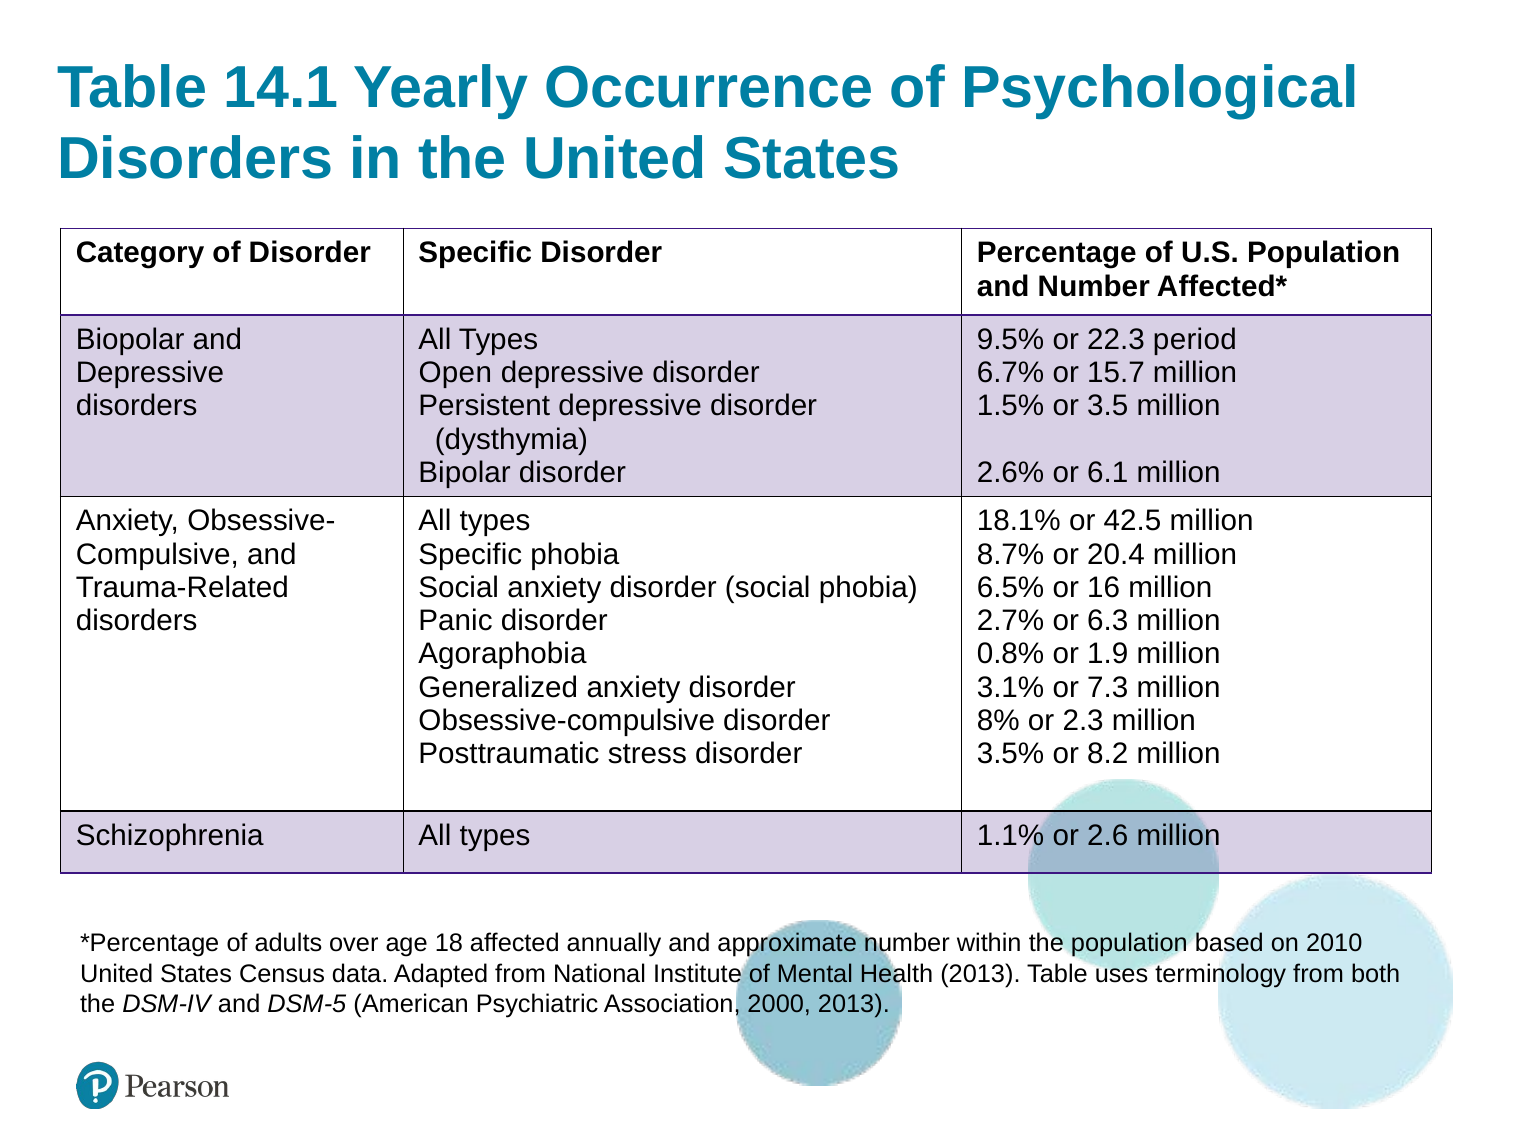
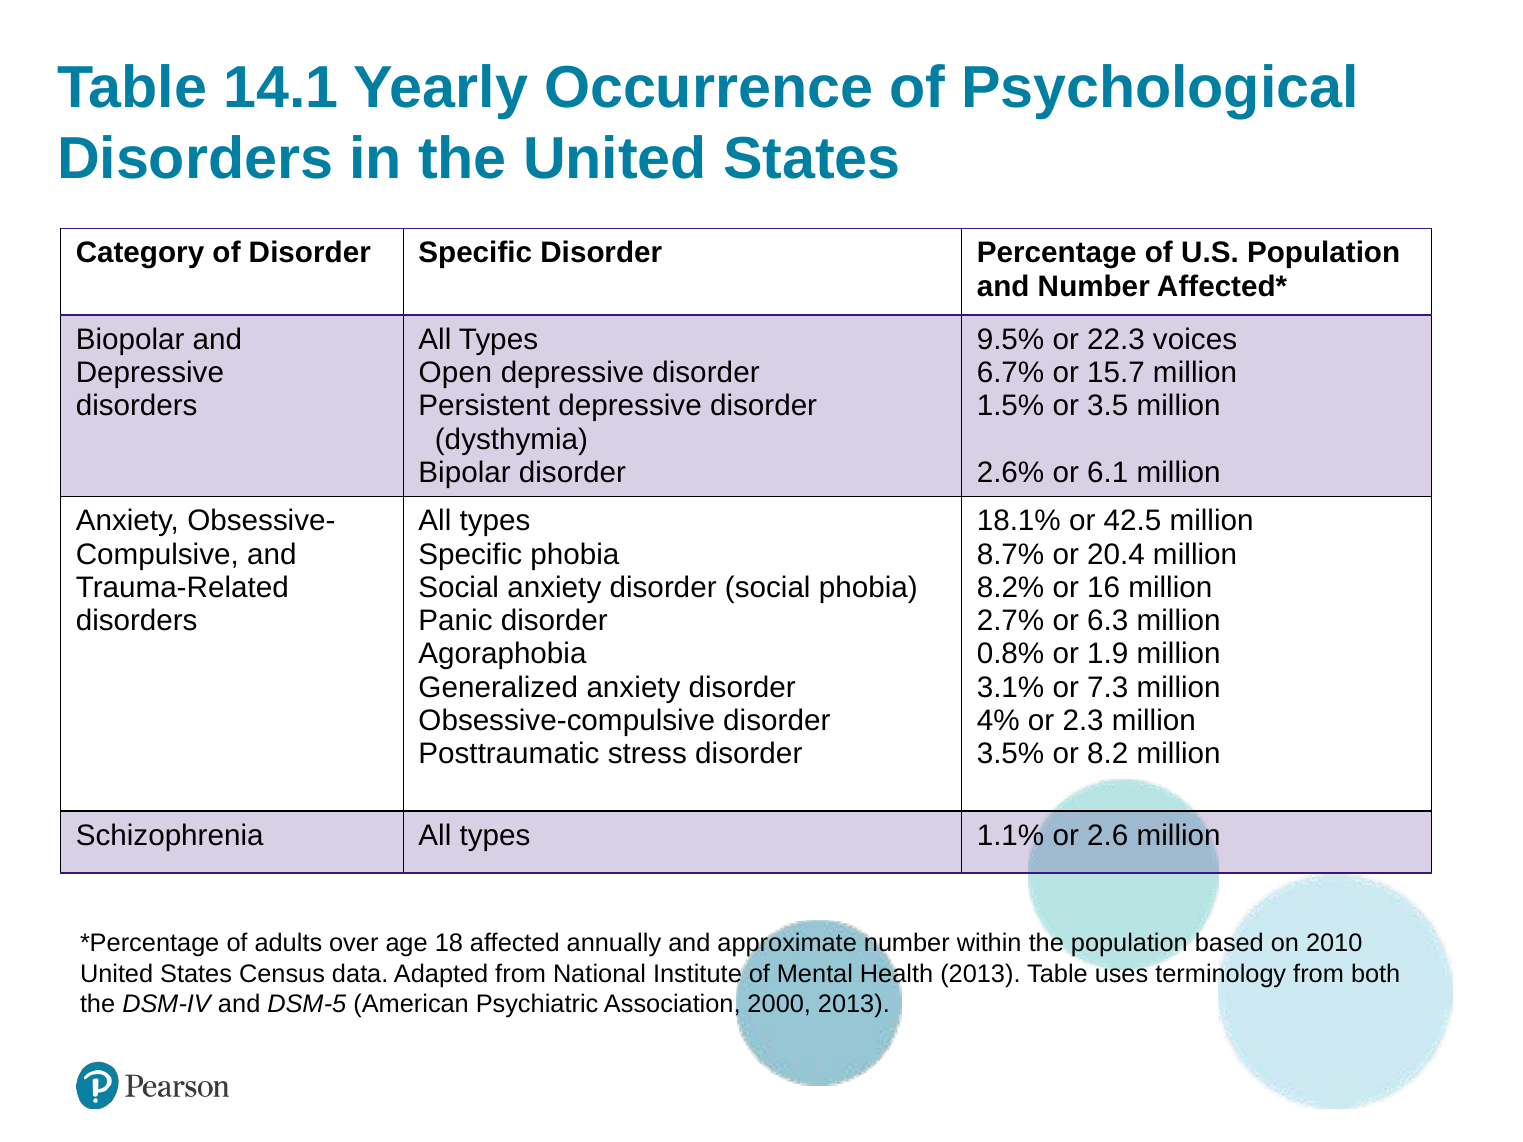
period: period -> voices (1195, 339)
6.5%: 6.5% -> 8.2% (1011, 588)
8%: 8% -> 4% (998, 721)
